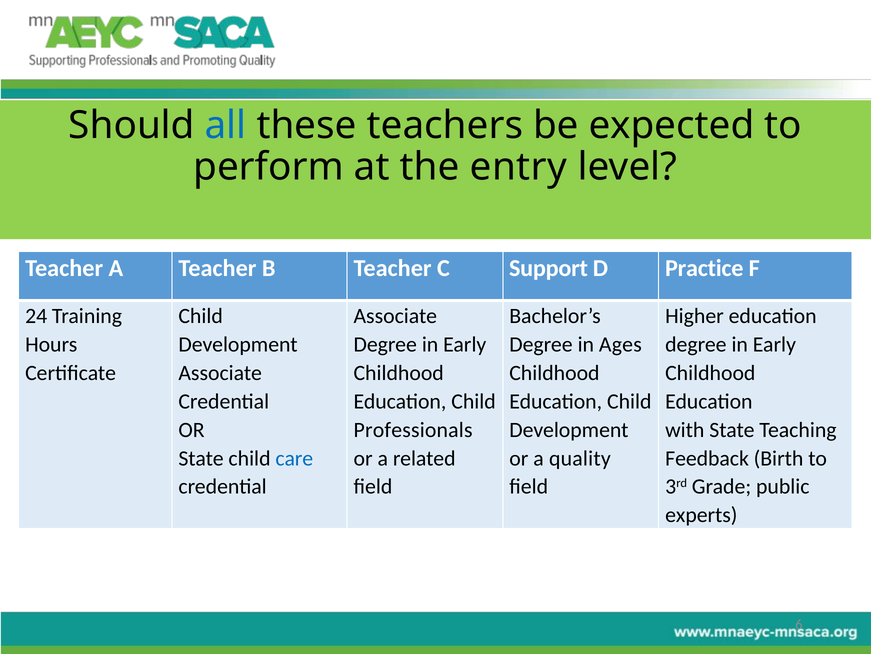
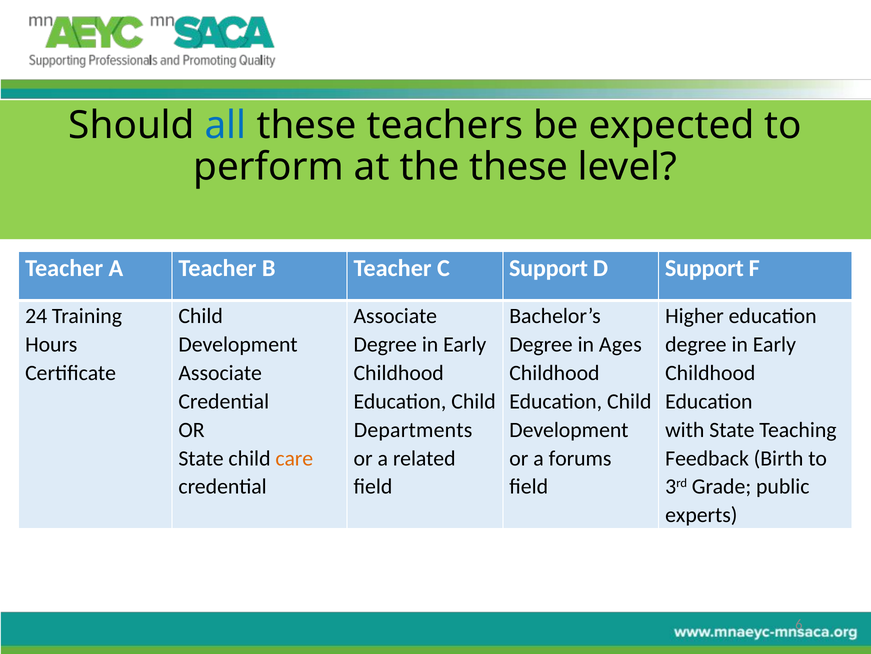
the entry: entry -> these (519, 167)
D Practice: Practice -> Support (704, 268)
Professionals: Professionals -> Departments (413, 429)
care colour: blue -> orange (294, 458)
quality: quality -> forums (580, 458)
